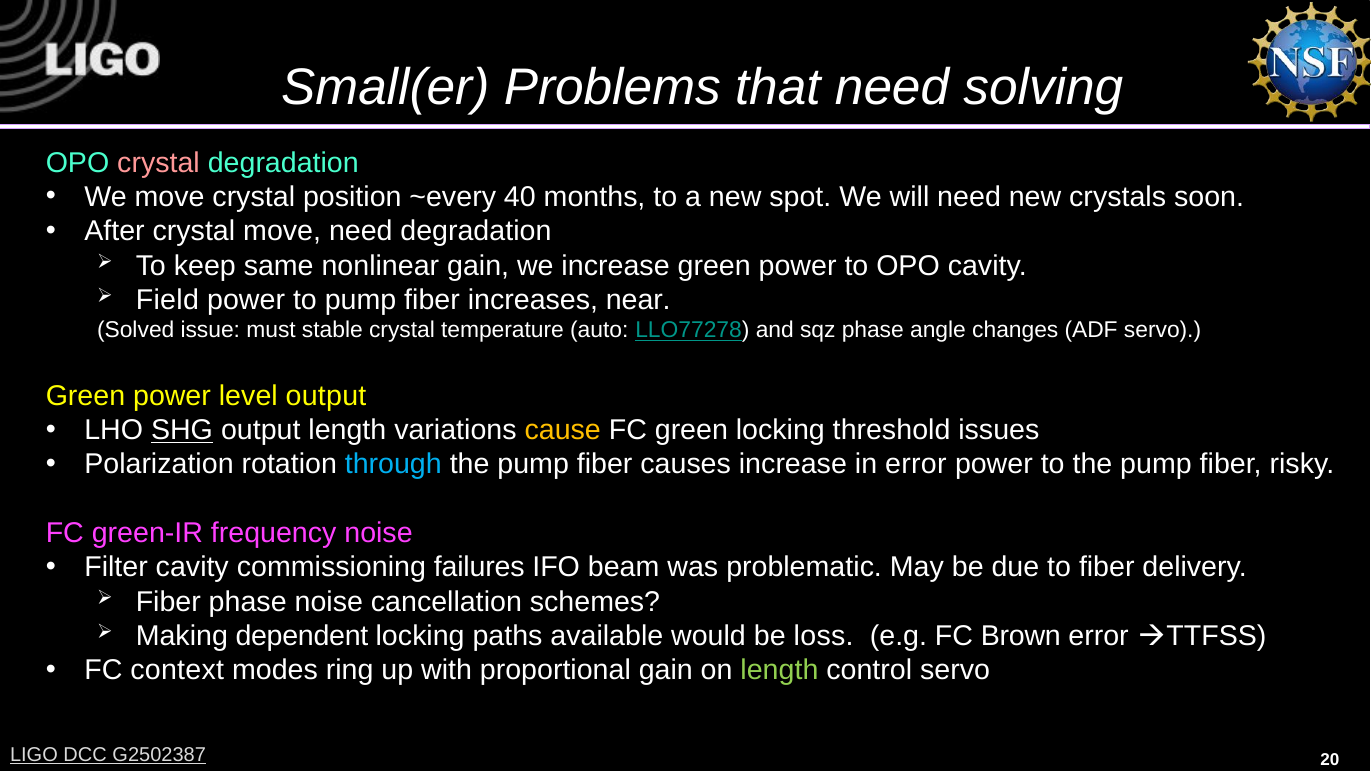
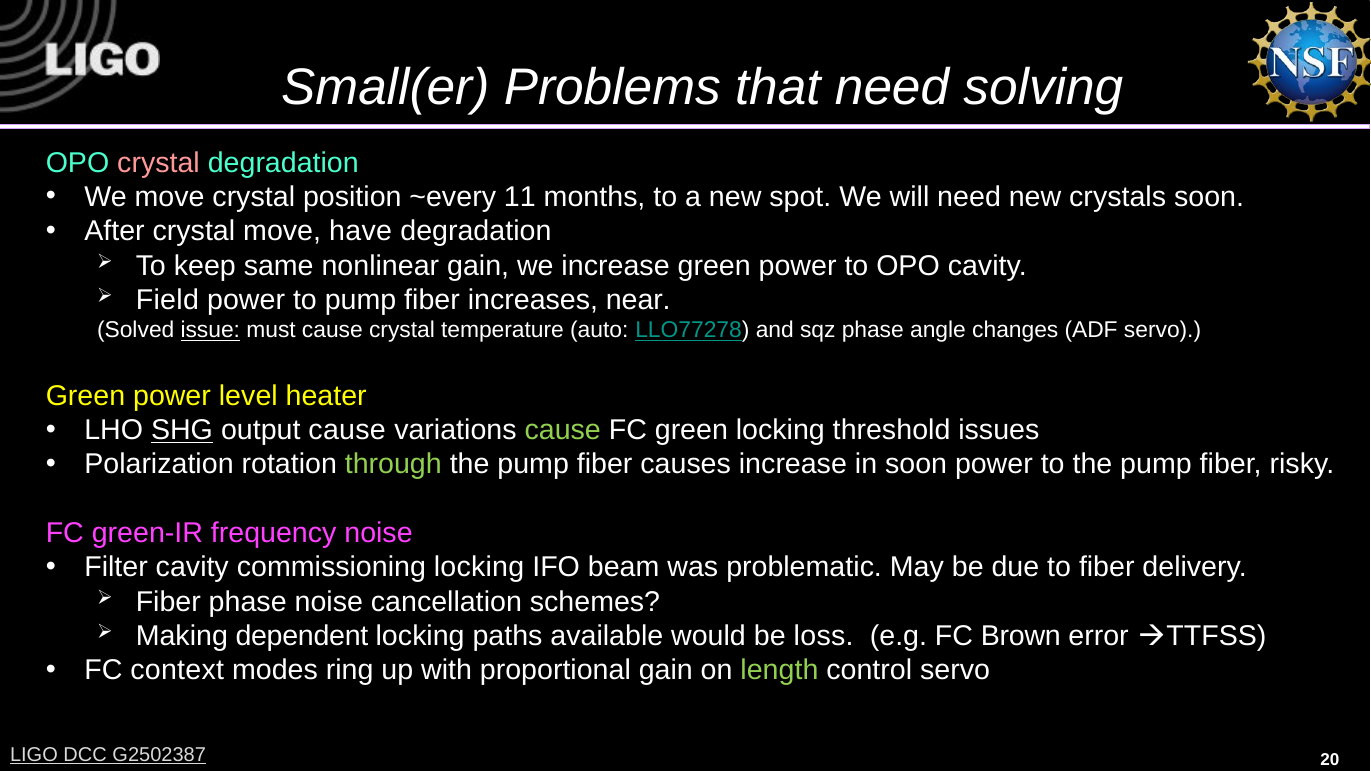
40: 40 -> 11 (520, 197)
move need: need -> have (361, 232)
issue underline: none -> present (210, 331)
must stable: stable -> cause (332, 331)
level output: output -> heater (326, 396)
output length: length -> cause (347, 430)
cause colour: yellow -> light green (563, 430)
through colour: light blue -> light green (393, 465)
in error: error -> soon (916, 465)
commissioning failures: failures -> locking (479, 568)
